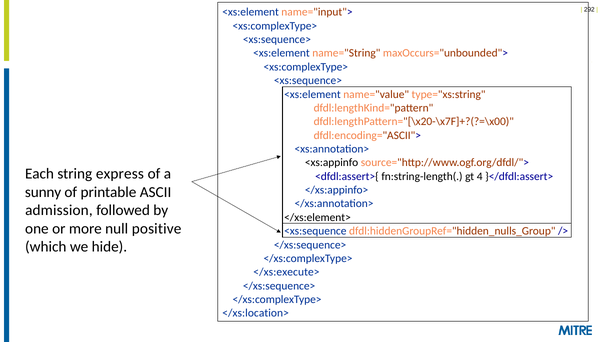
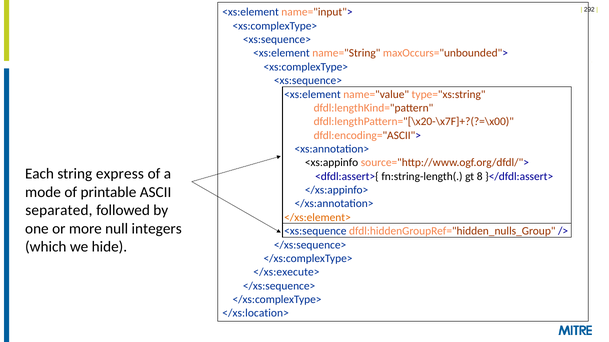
4: 4 -> 8 (480, 177)
sunny: sunny -> mode (43, 193)
admission: admission -> separated (59, 211)
</xs:element> colour: black -> orange (318, 218)
positive: positive -> integers (157, 229)
